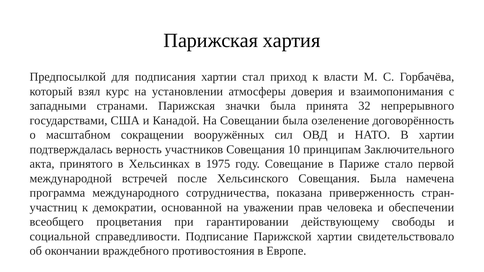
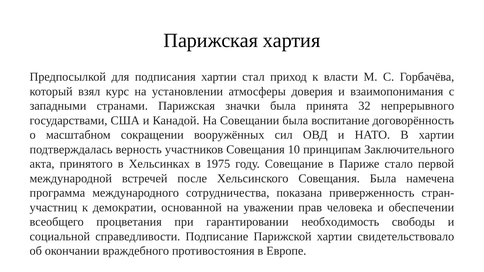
озеленение: озеленение -> воспитание (340, 121)
действующему: действующему -> необходимость (340, 222)
